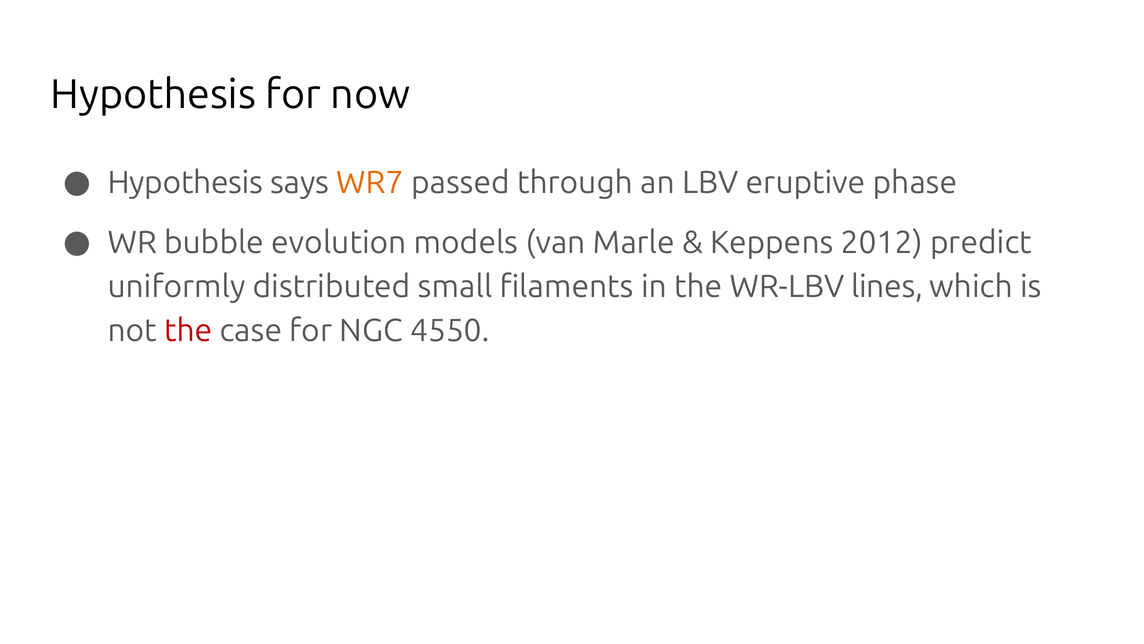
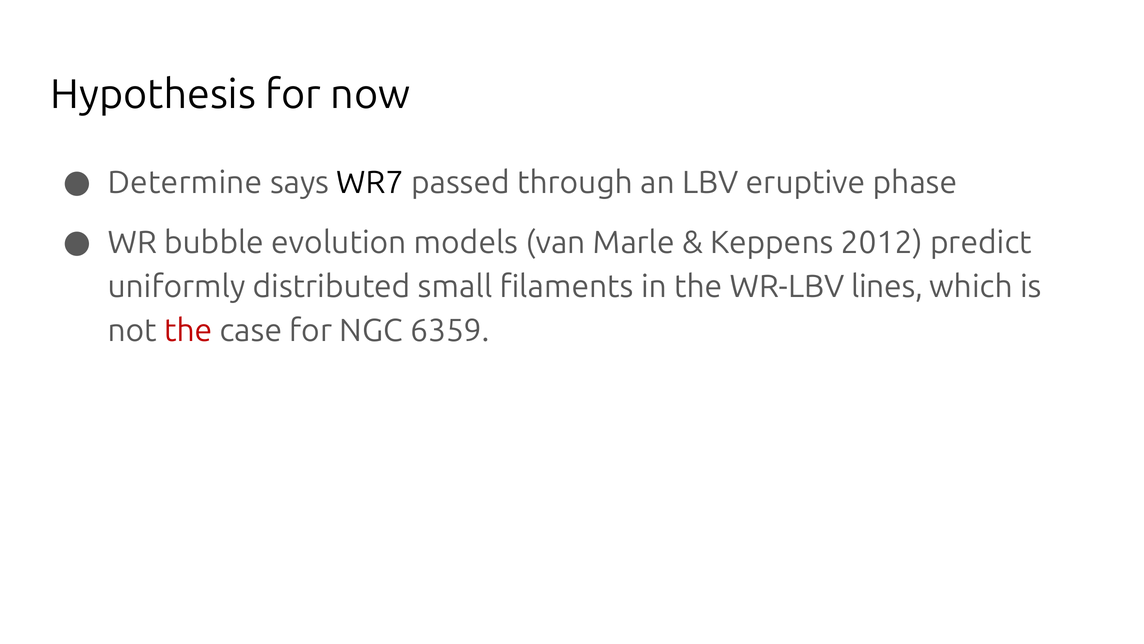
Hypothesis: Hypothesis -> Determine (185, 183)
WR7 colour: orange -> black (370, 183)
4550: 4550 -> 6359 (450, 330)
